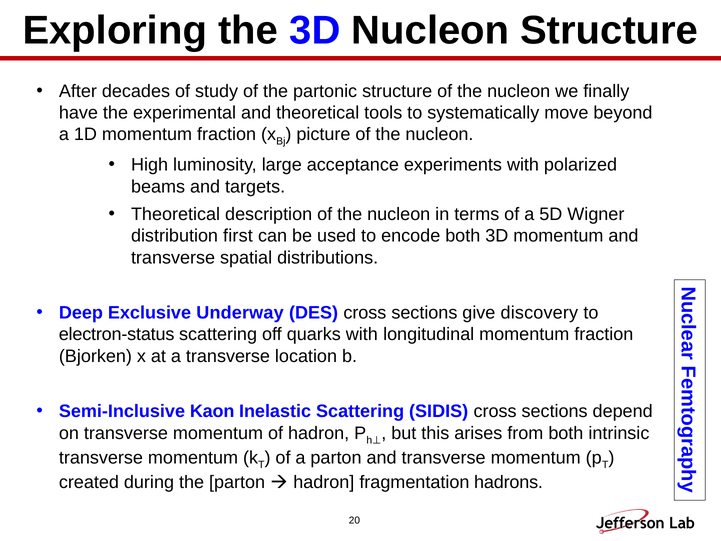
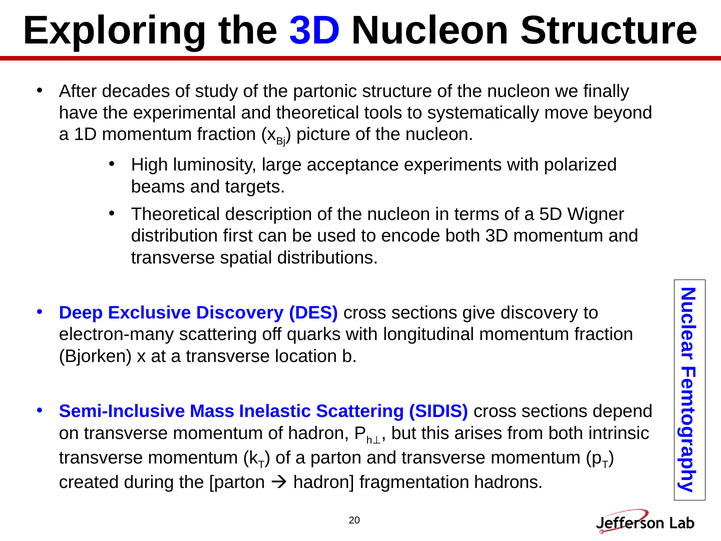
Exclusive Underway: Underway -> Discovery (240, 313)
electron-status: electron-status -> electron-many (116, 334)
Kaon: Kaon -> Mass (212, 411)
